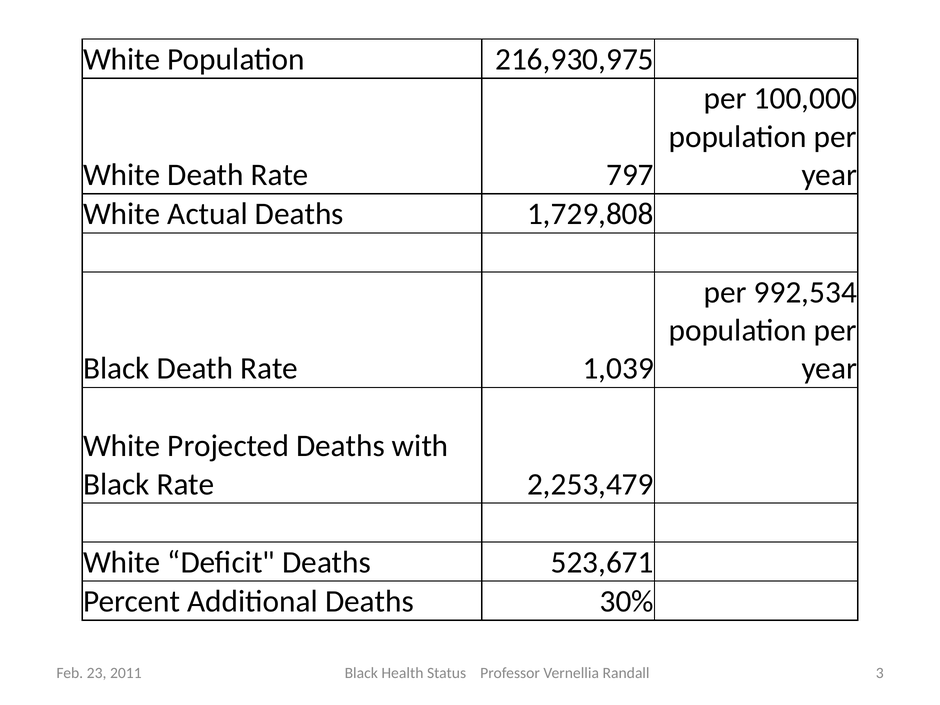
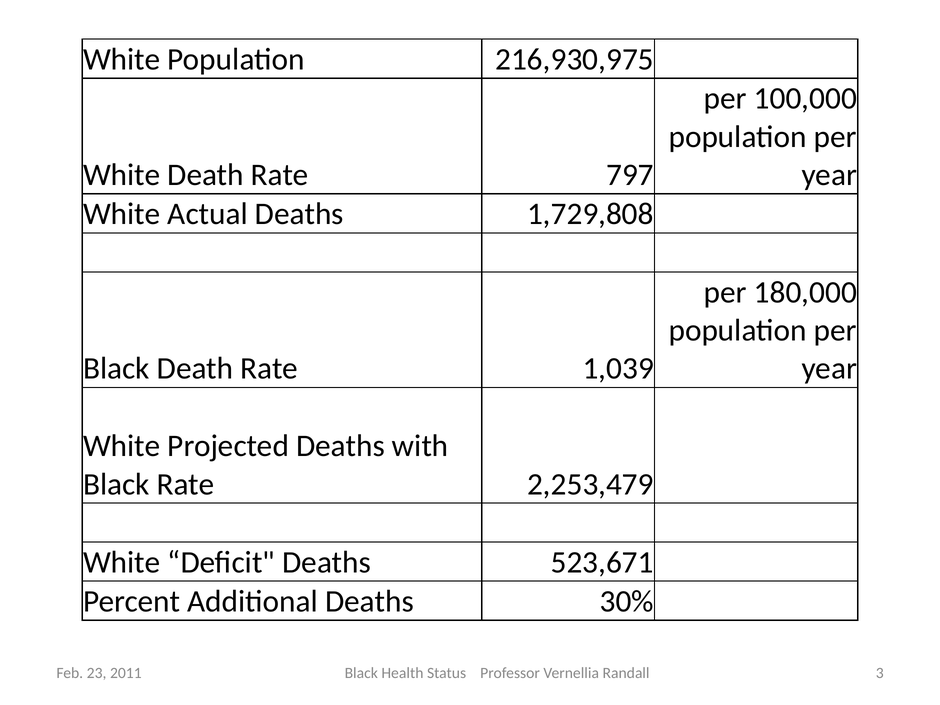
992,534: 992,534 -> 180,000 (805, 292)
